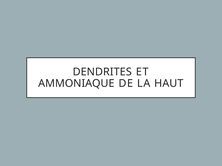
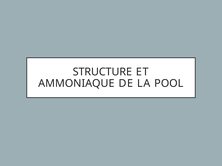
DENDRITES: DENDRITES -> STRUCTURE (102, 72)
HAUT: HAUT -> POOL (169, 84)
